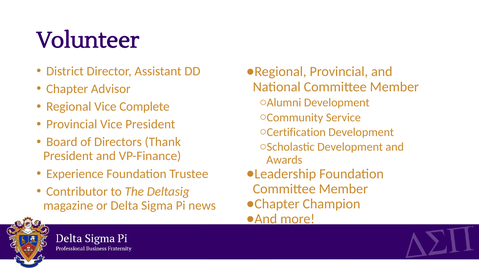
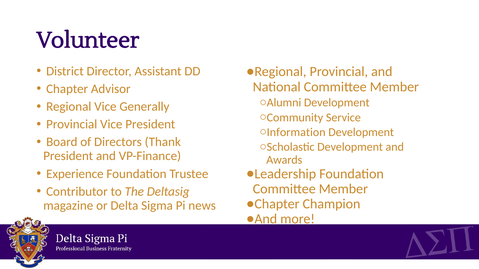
Complete: Complete -> Generally (144, 107)
Certification: Certification -> Information (296, 132)
